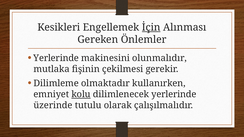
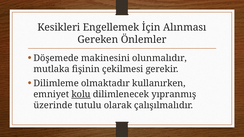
İçin underline: present -> none (151, 27)
Yerlerinde: Yerlerinde -> Döşemede (56, 58)
dilimlenecek yerlerinde: yerlerinde -> yıpranmış (174, 95)
